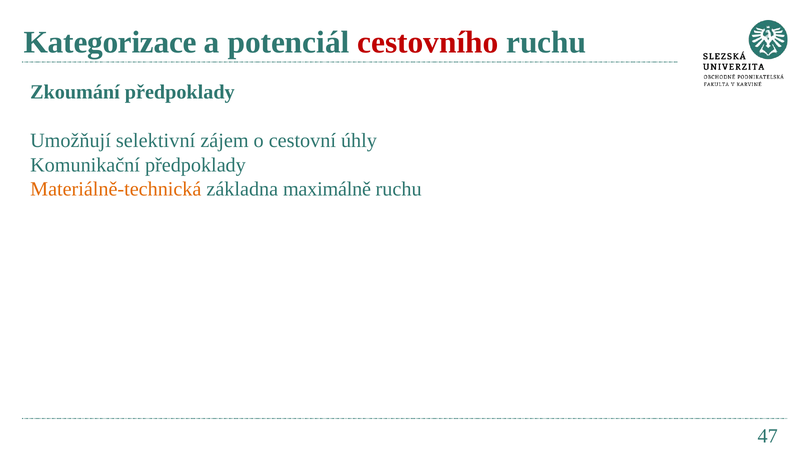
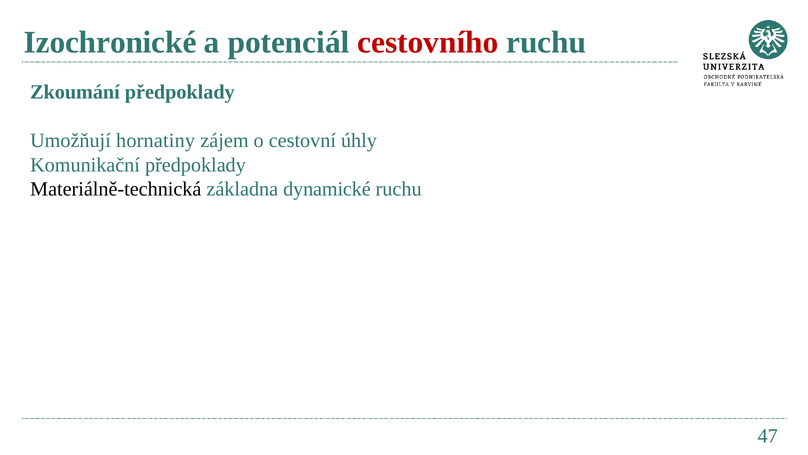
Kategorizace: Kategorizace -> Izochronické (110, 42)
selektivní: selektivní -> hornatiny (156, 141)
Materiálně-technická colour: orange -> black (116, 189)
maximálně: maximálně -> dynamické (327, 189)
